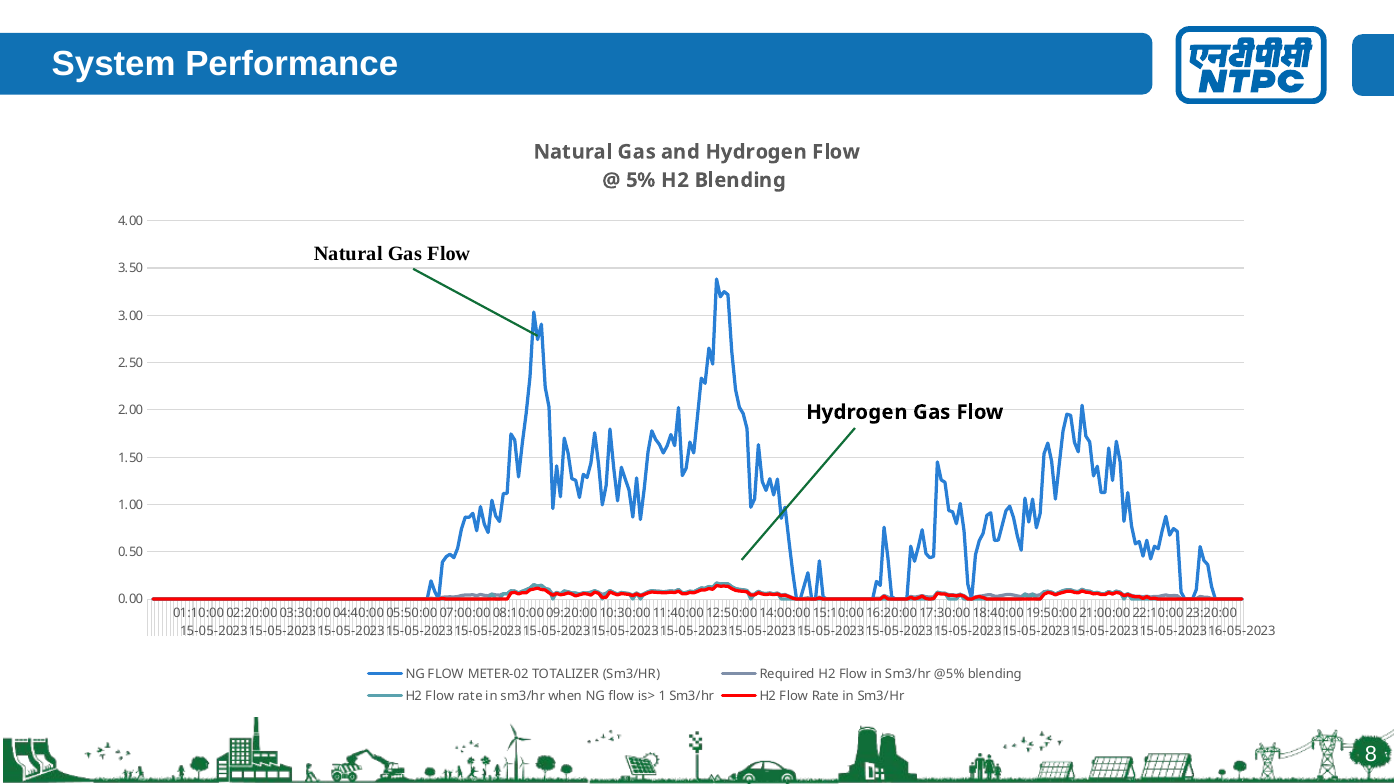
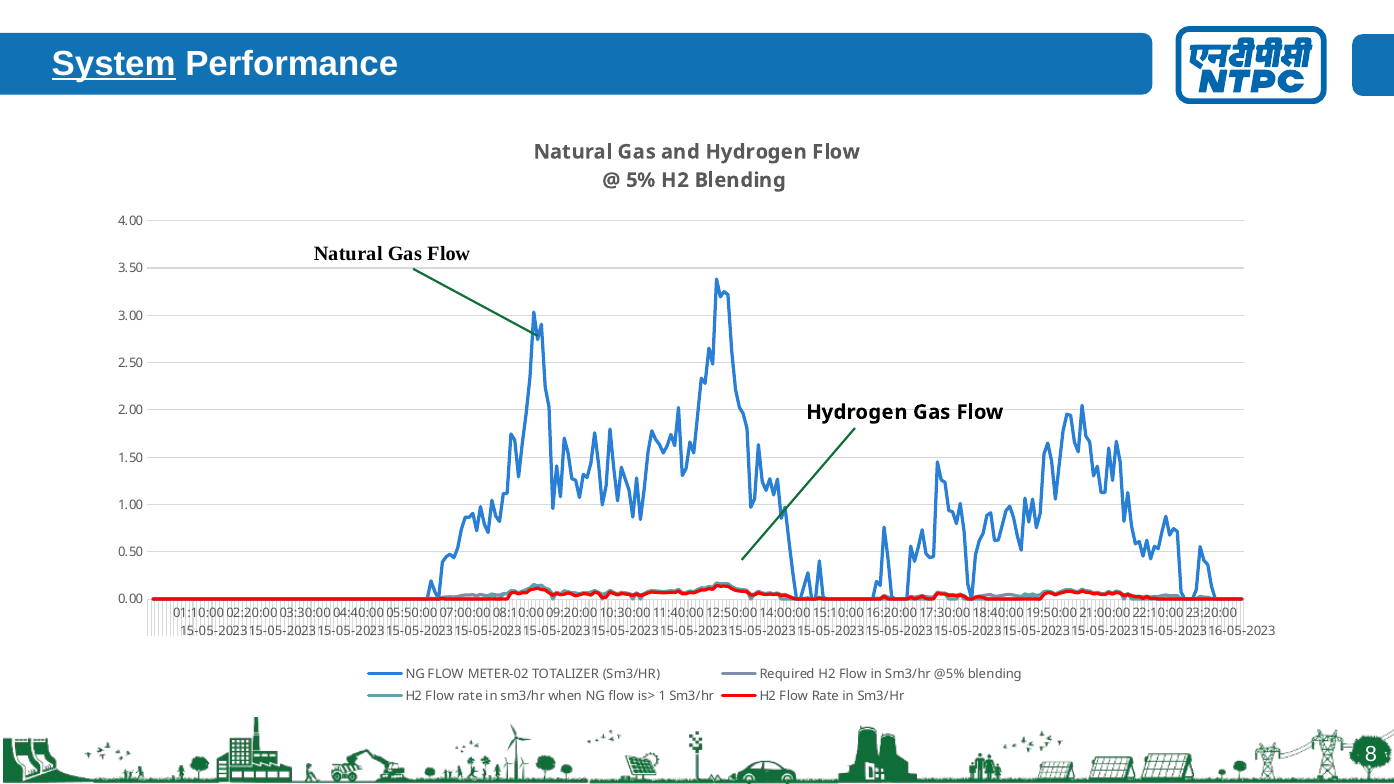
System underline: none -> present (114, 64)
